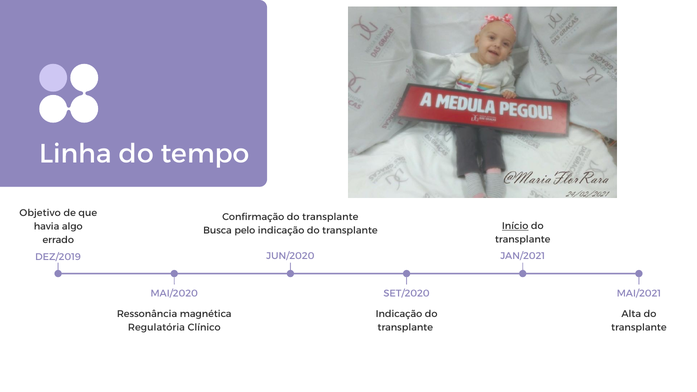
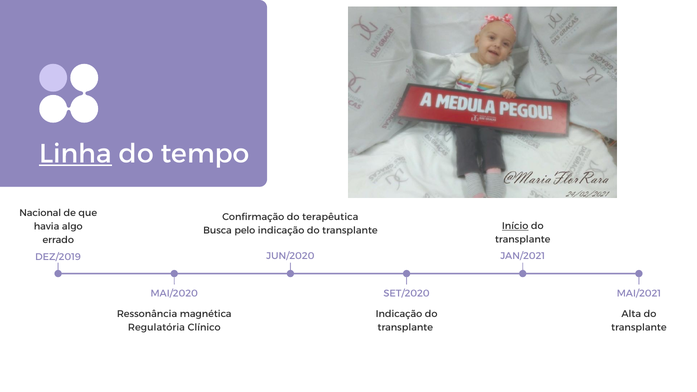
Linha underline: none -> present (76, 154)
Objetivo: Objetivo -> Nacional (40, 213)
Confirmação do transplante: transplante -> terapêutica (330, 217)
